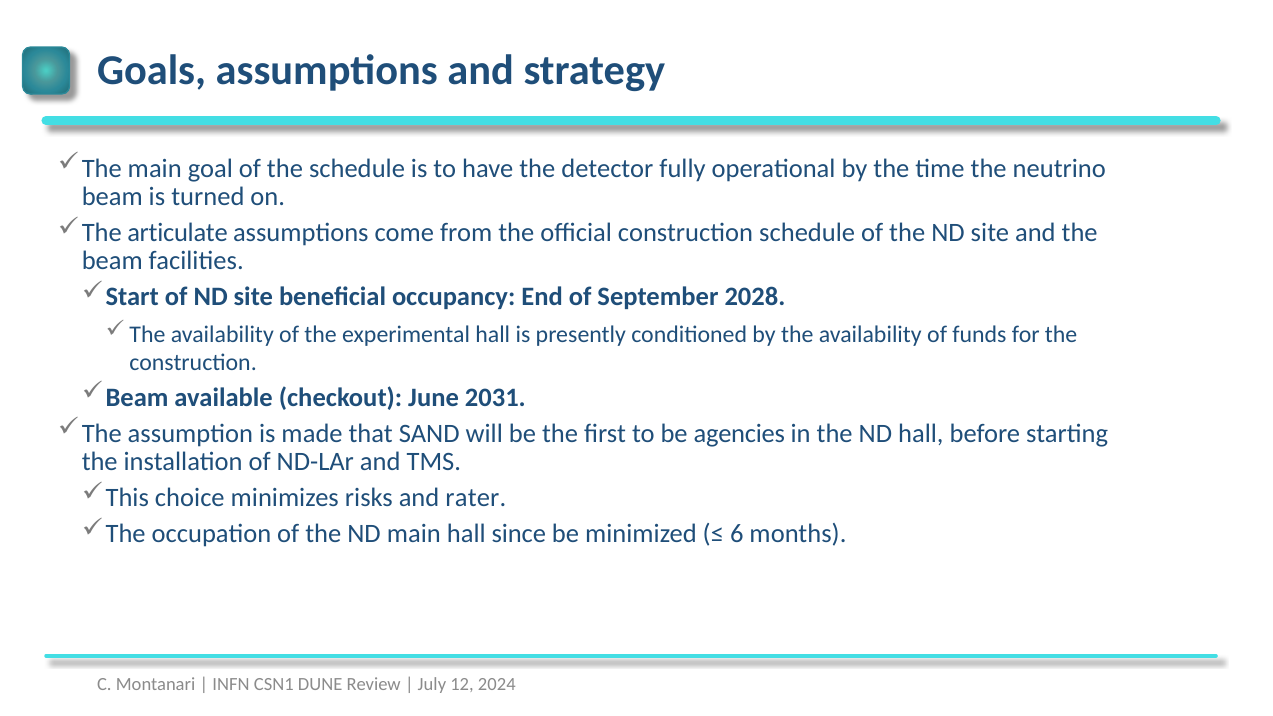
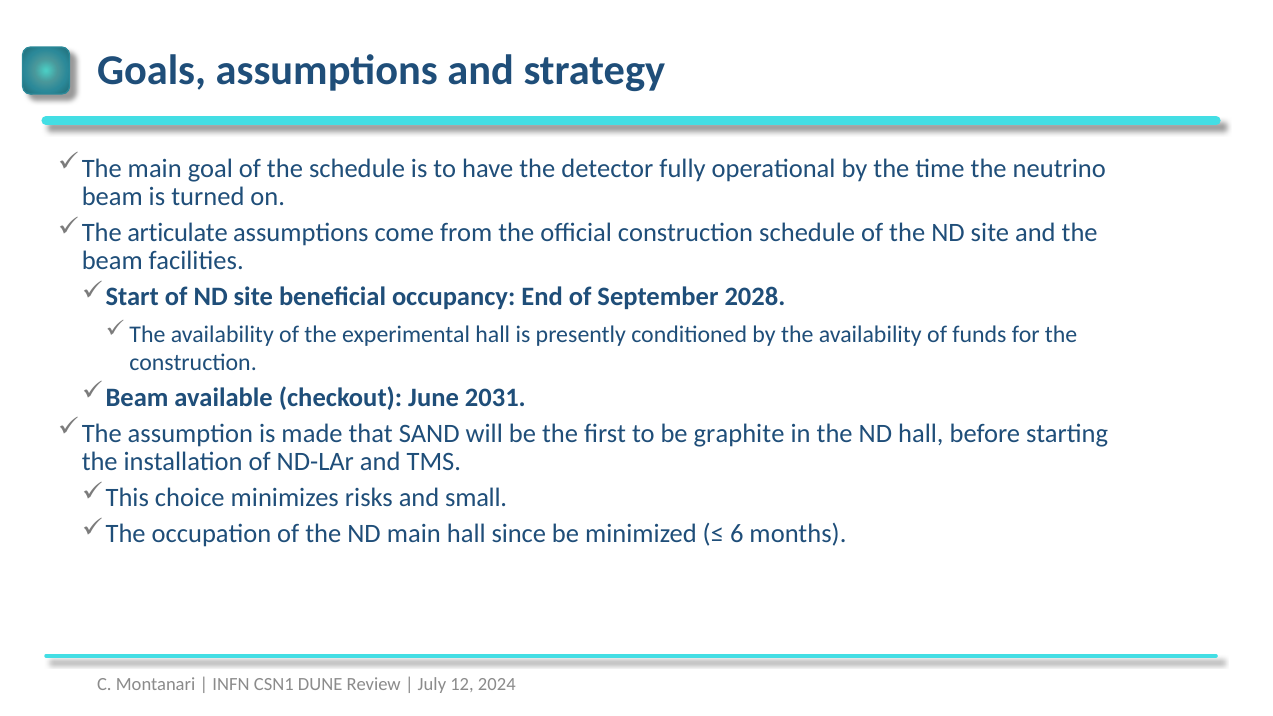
agencies: agencies -> graphite (739, 433)
rater: rater -> small (476, 498)
